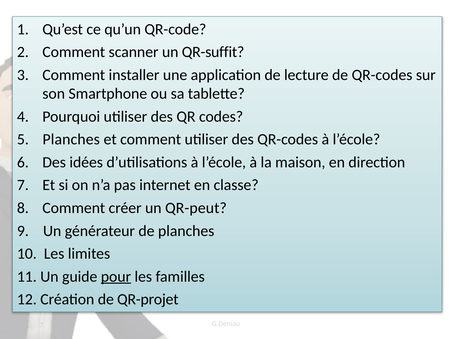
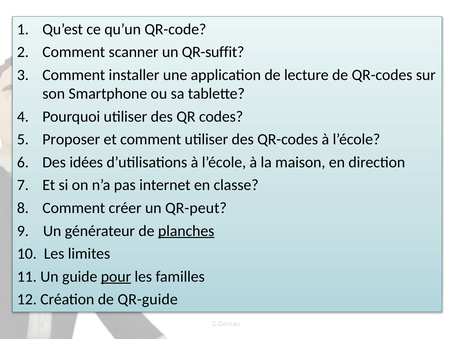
Planches: Planches -> Proposer (71, 139)
planches underline: none -> present (186, 231)
QR-projet: QR-projet -> QR-guide (148, 299)
